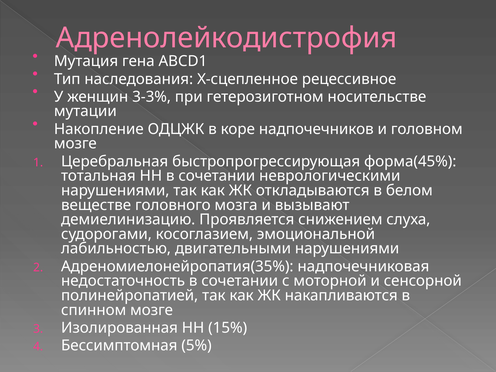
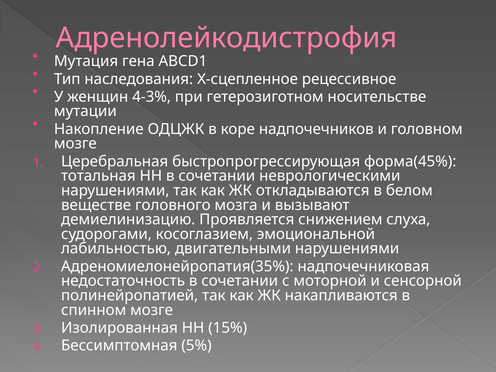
3-3%: 3-3% -> 4-3% (152, 97)
